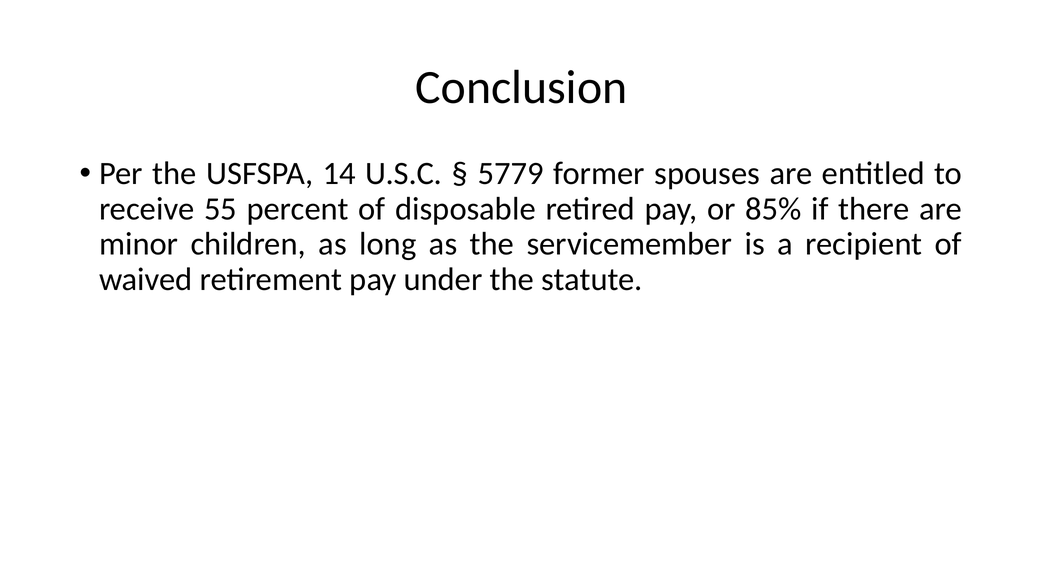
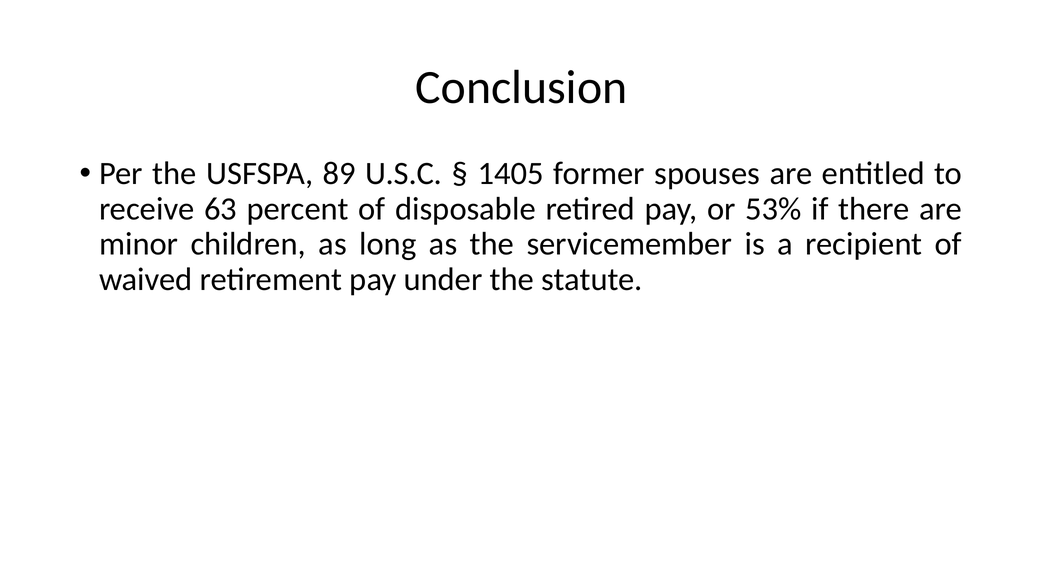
14: 14 -> 89 (339, 174)
5779: 5779 -> 1405 (511, 174)
55: 55 -> 63 (220, 209)
85%: 85% -> 53% (773, 209)
